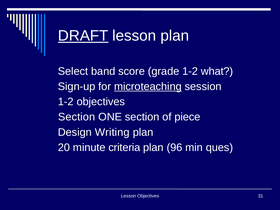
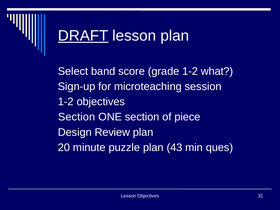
microteaching underline: present -> none (148, 86)
Writing: Writing -> Review (112, 132)
criteria: criteria -> puzzle (124, 147)
96: 96 -> 43 (174, 147)
